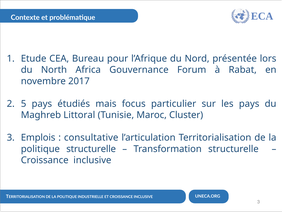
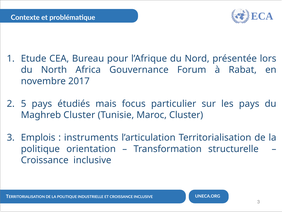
Maghreb Littoral: Littoral -> Cluster (79, 115)
consultative: consultative -> instruments (91, 137)
politique structurelle: structurelle -> orientation (91, 149)
